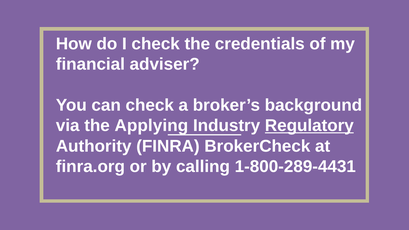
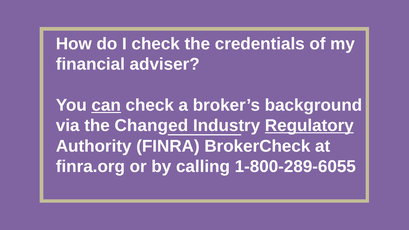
can underline: none -> present (106, 105)
Applying: Applying -> Changed (151, 126)
1-800-289-4431: 1-800-289-4431 -> 1-800-289-6055 (295, 167)
